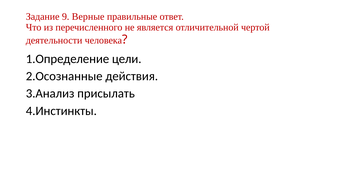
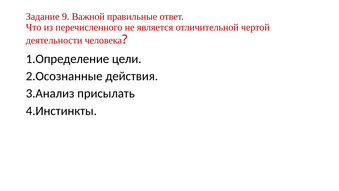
Верные: Верные -> Важной (88, 17)
